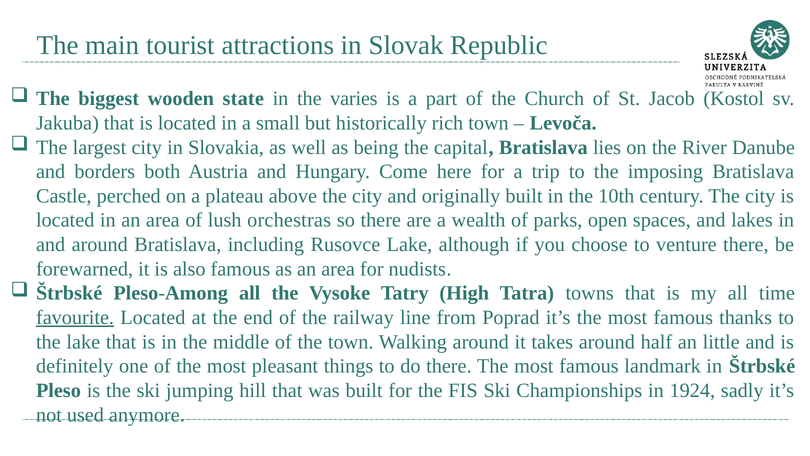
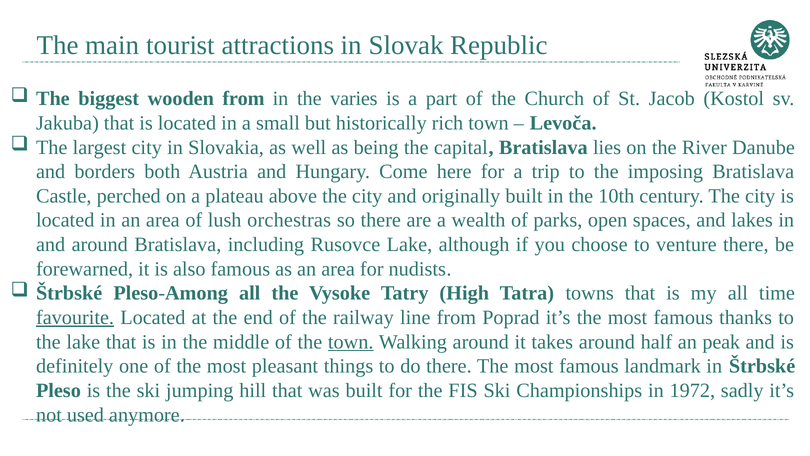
wooden state: state -> from (243, 99)
town underline: none -> present (351, 342)
little: little -> peak (721, 342)
1924: 1924 -> 1972 (692, 390)
